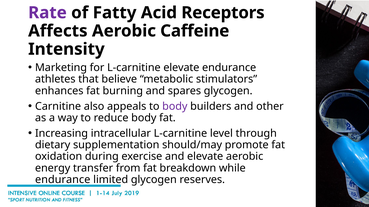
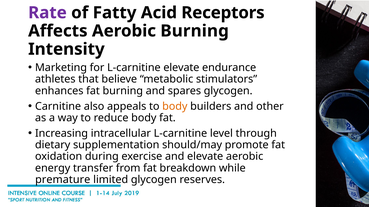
Aerobic Caffeine: Caffeine -> Burning (195, 31)
body colour: purple -> orange (175, 107)
endurance: endurance -> premature (63, 180)
